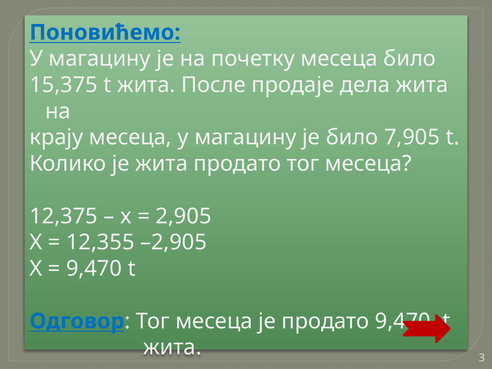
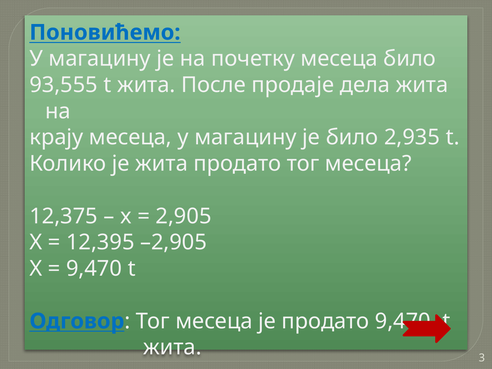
15,375: 15,375 -> 93,555 (64, 85)
7,905: 7,905 -> 2,935 (412, 137)
12,355: 12,355 -> 12,395 (100, 242)
